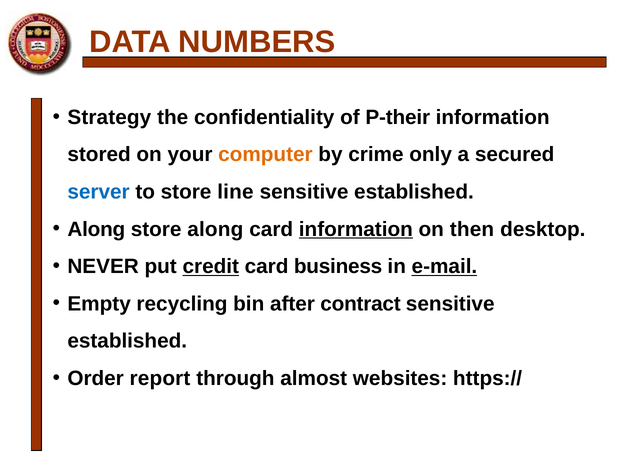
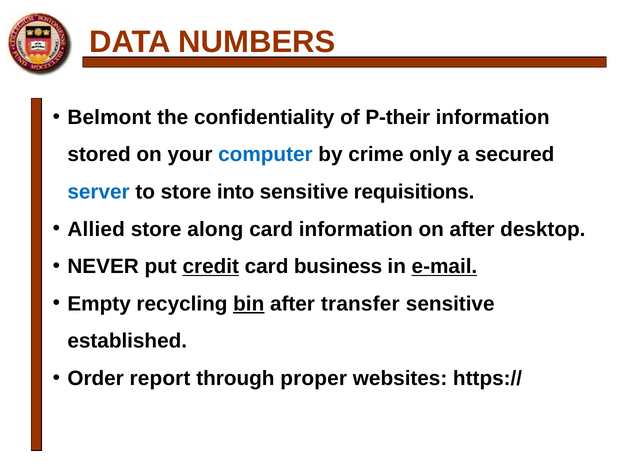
Strategy: Strategy -> Belmont (109, 117)
computer colour: orange -> blue (265, 155)
line: line -> into (236, 192)
established: established -> requisitions (414, 192)
Along: Along -> Allied (96, 229)
information underline: present -> none (356, 229)
on then: then -> after (472, 229)
bin underline: none -> present (249, 304)
contract: contract -> transfer (360, 304)
almost: almost -> proper (314, 379)
